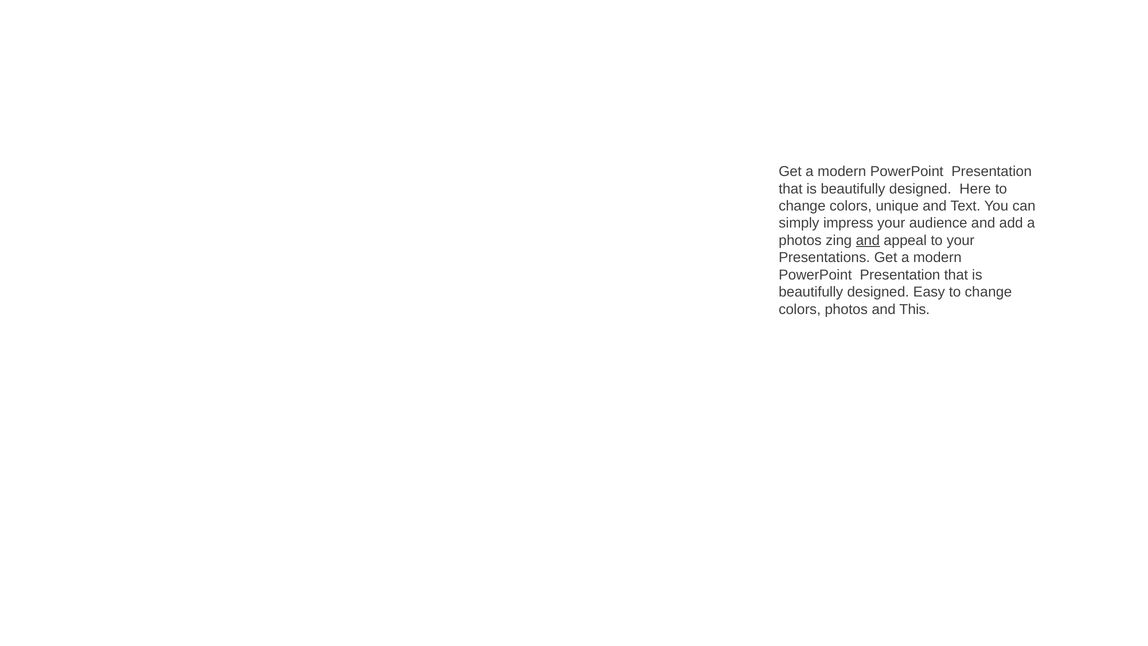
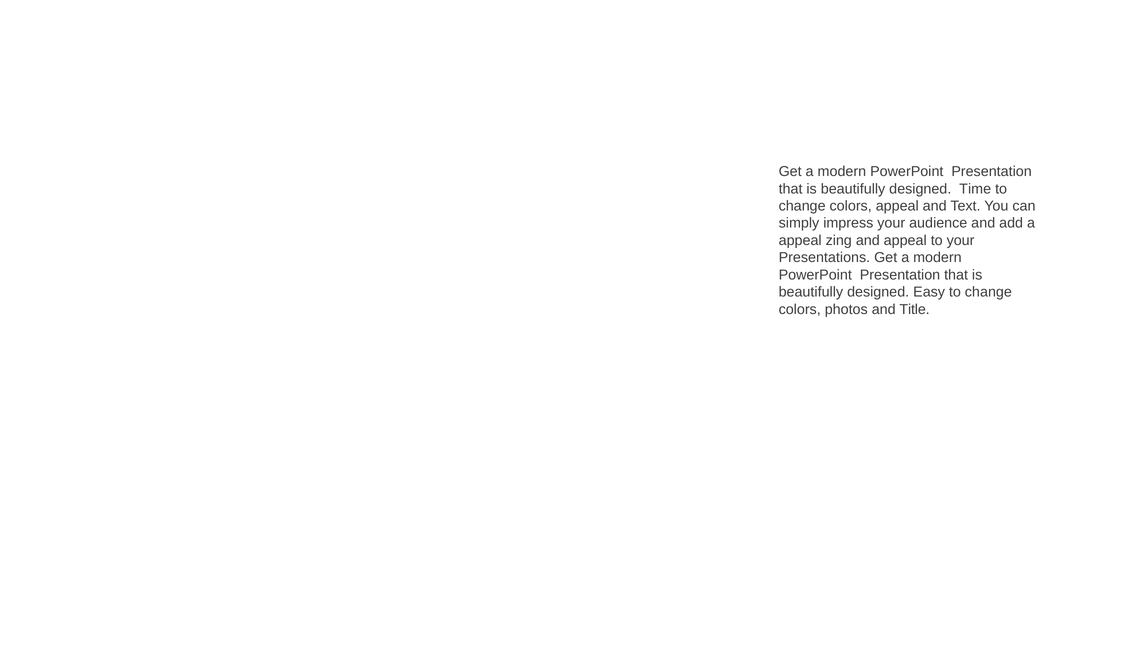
designed Here: Here -> Time (975, 189)
colors unique: unique -> appeal (897, 206)
photos: photos -> appeal (800, 240)
and underline: present -> none (868, 240)
and This: This -> Title (915, 309)
